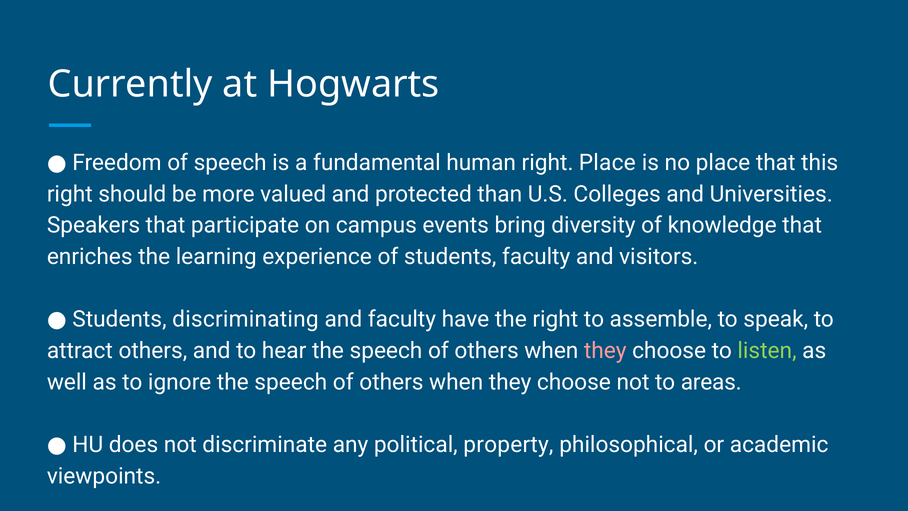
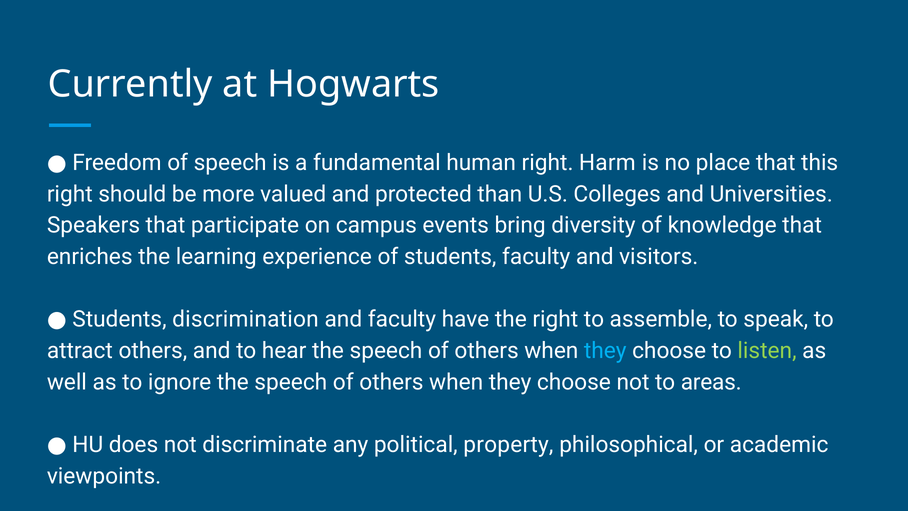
right Place: Place -> Harm (607, 163)
discriminating: discriminating -> discrimination (245, 319)
they colour: pink -> light blue (605, 351)
